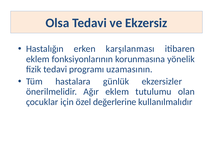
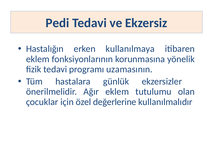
Olsa: Olsa -> Pedi (57, 23)
karşılanması: karşılanması -> kullanılmaya (130, 49)
